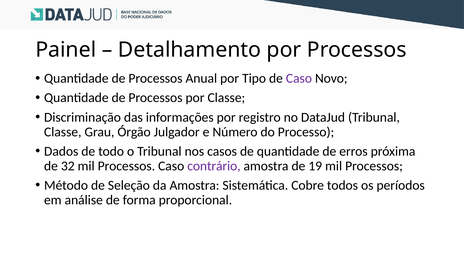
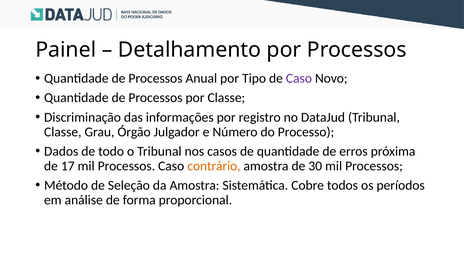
32: 32 -> 17 (68, 166)
contrário colour: purple -> orange (214, 166)
19: 19 -> 30 (315, 166)
